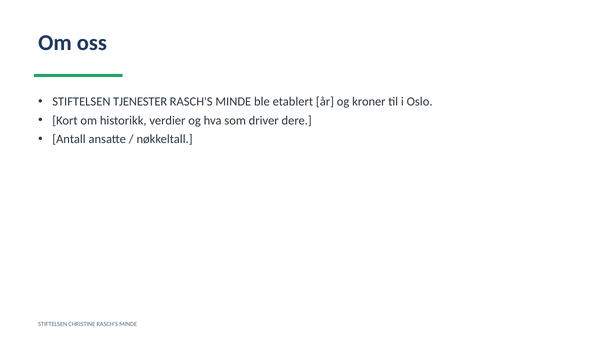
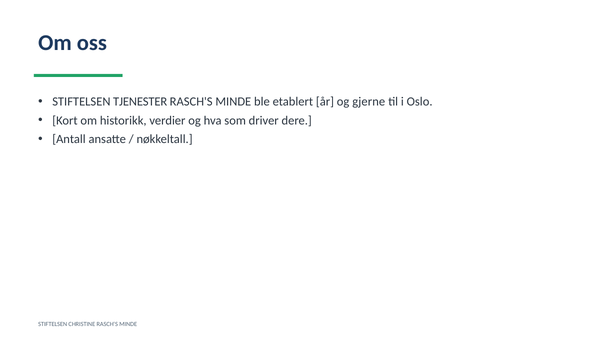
kroner: kroner -> gjerne (369, 102)
